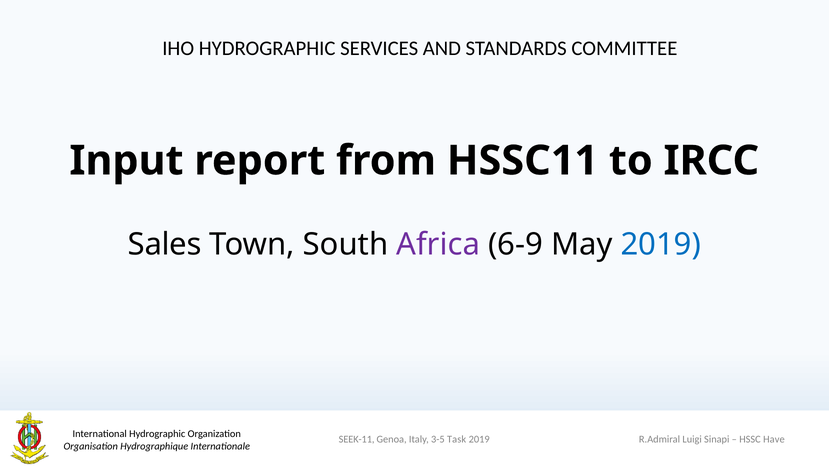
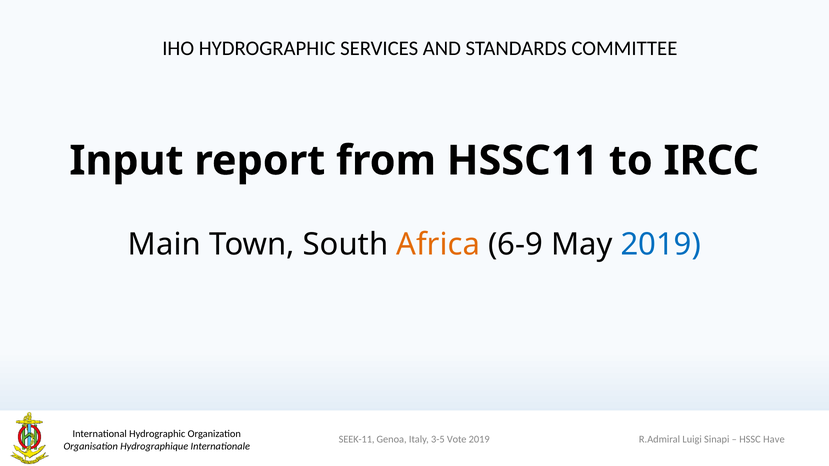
Sales: Sales -> Main (164, 245)
Africa colour: purple -> orange (438, 245)
Task: Task -> Vote (457, 440)
